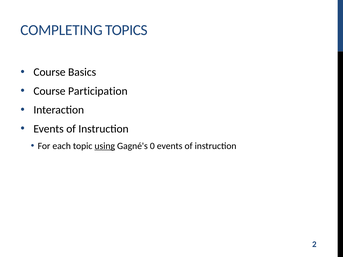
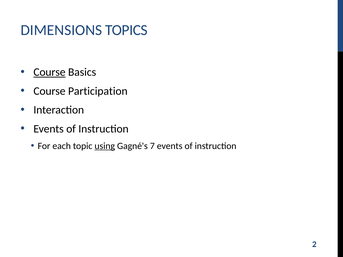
COMPLETING: COMPLETING -> DIMENSIONS (61, 30)
Course underline: none -> present (49, 72)
0: 0 -> 7 (152, 146)
